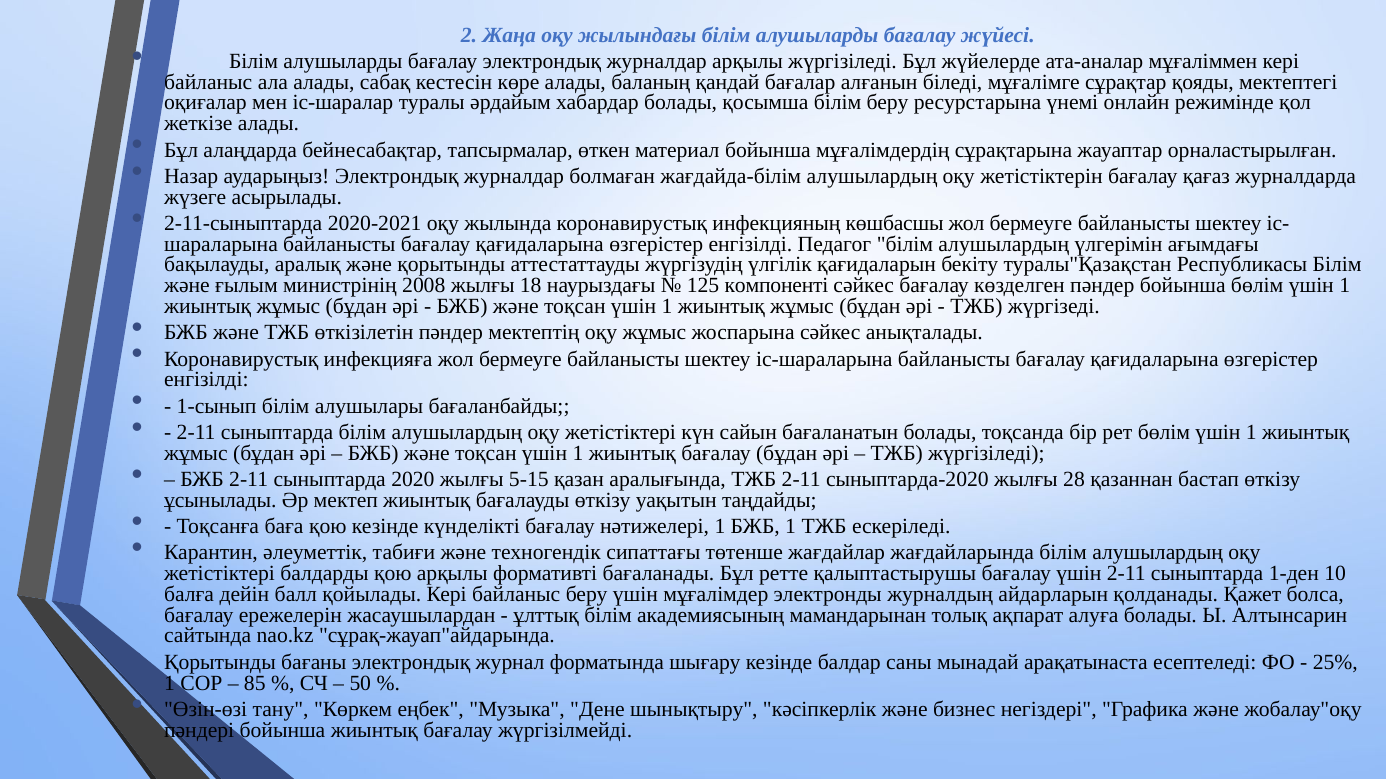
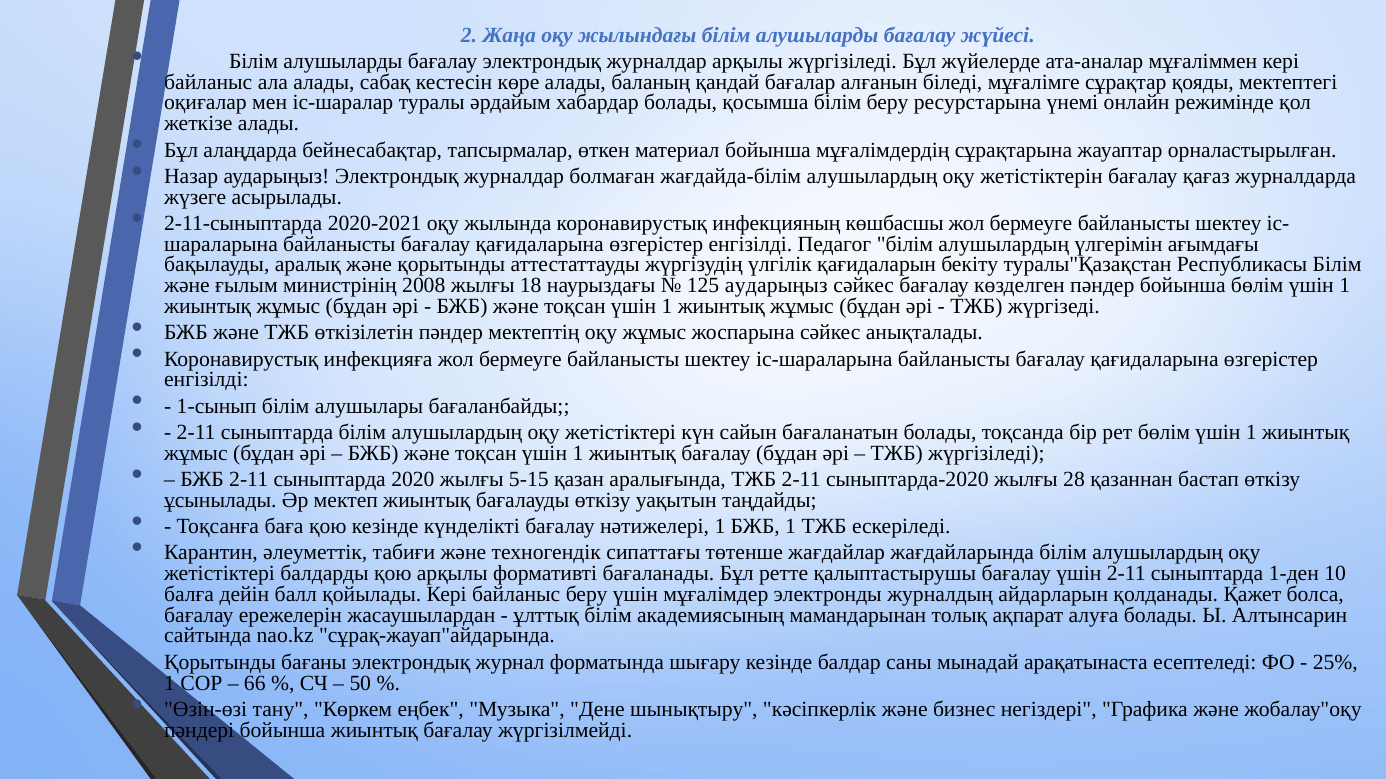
125 компоненті: компоненті -> аударыңыз (776, 286)
85: 85 -> 66 (255, 683)
